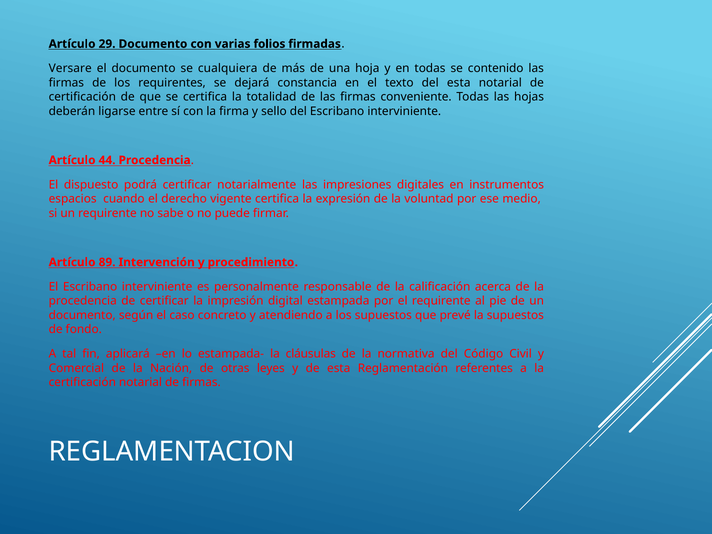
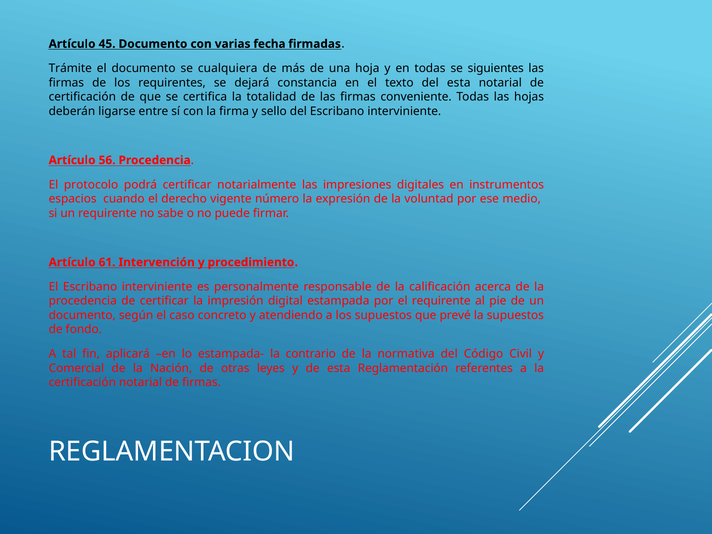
29: 29 -> 45 (107, 44)
folios: folios -> fecha (269, 44)
Versare: Versare -> Trámite (70, 68)
contenido: contenido -> siguientes (496, 68)
44: 44 -> 56 (107, 160)
dispuesto: dispuesto -> protocolo (91, 185)
vigente certifica: certifica -> número (277, 199)
89: 89 -> 61 (107, 262)
cláusulas: cláusulas -> contrario (311, 354)
